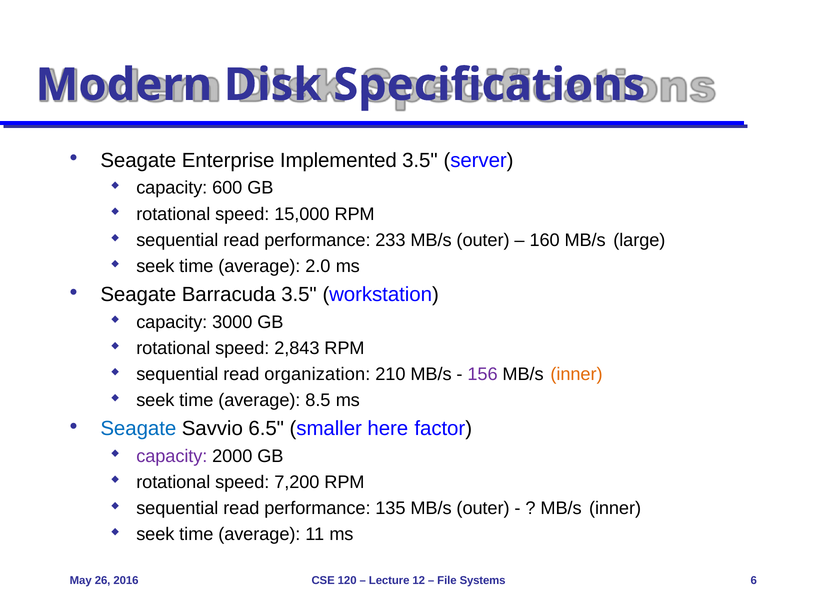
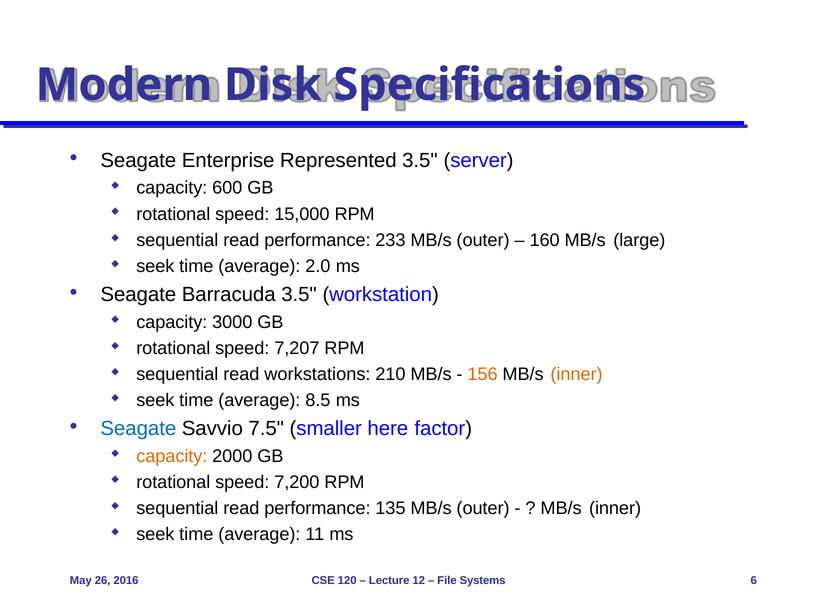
Implemented: Implemented -> Represented (338, 161)
2,843: 2,843 -> 7,207 (297, 348)
organization: organization -> workstations (317, 375)
156 colour: purple -> orange (483, 375)
6.5: 6.5 -> 7.5 (266, 429)
capacity colour: purple -> orange (172, 456)
